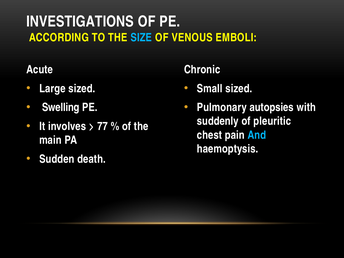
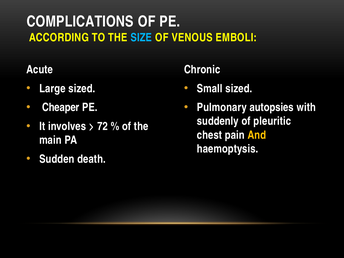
INVESTIGATIONS: INVESTIGATIONS -> COMPLICATIONS (80, 22)
Swelling: Swelling -> Cheaper (61, 107)
77: 77 -> 72 (103, 126)
And colour: light blue -> yellow (257, 135)
